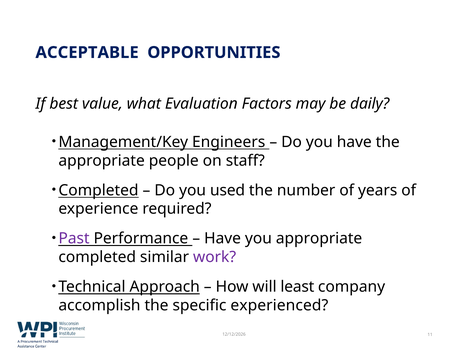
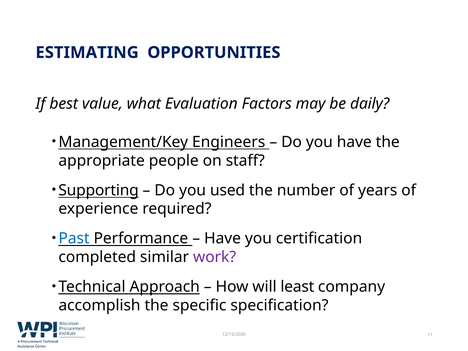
ACCEPTABLE: ACCEPTABLE -> ESTIMATING (87, 52)
Completed: Completed -> Supporting (99, 190)
Past colour: purple -> blue (74, 238)
you appropriate: appropriate -> certification (319, 238)
experienced: experienced -> specification (279, 305)
